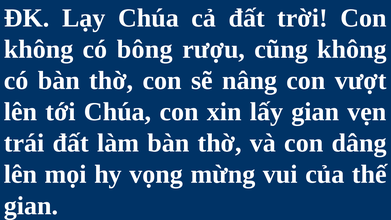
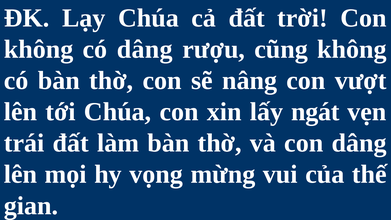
có bông: bông -> dâng (145, 49)
lấy gian: gian -> ngát (315, 112)
